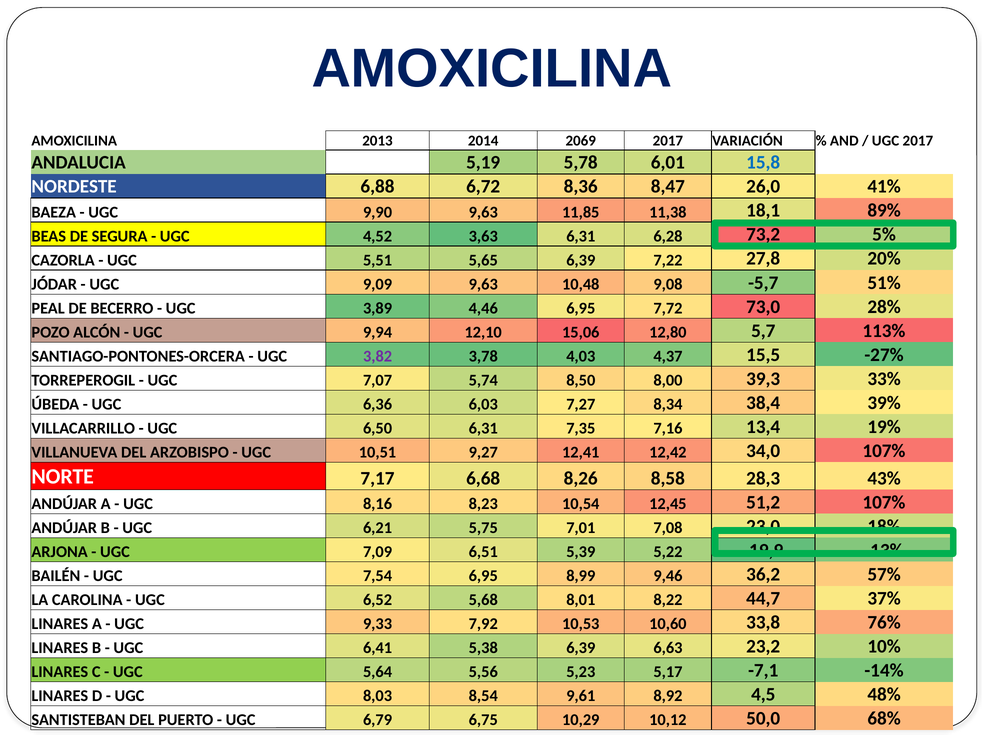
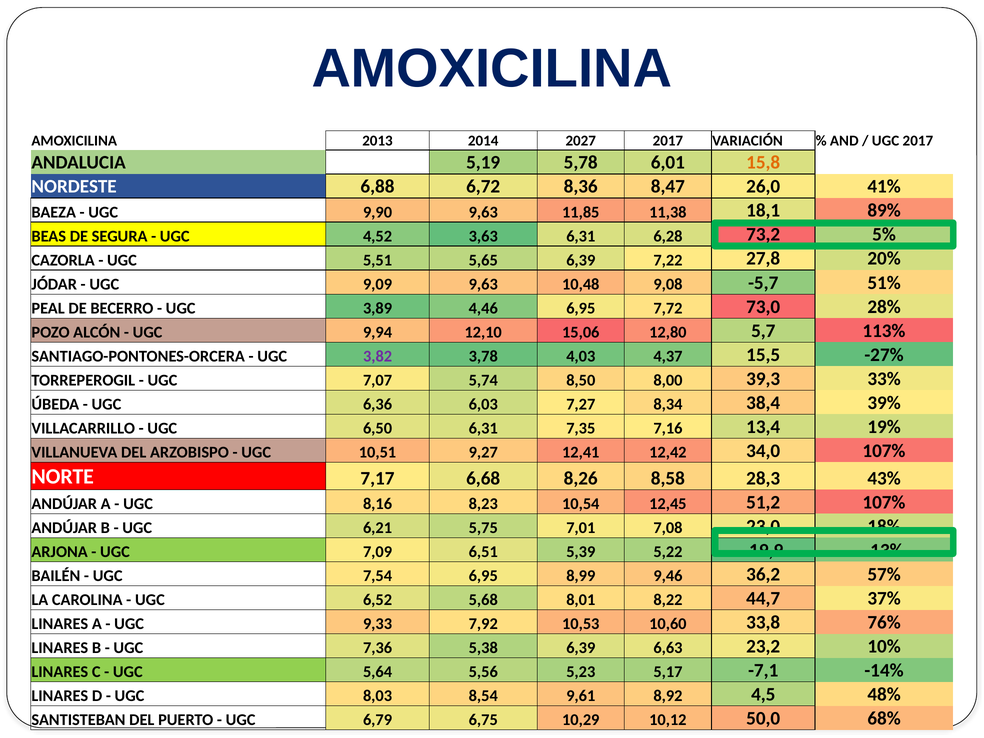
2069: 2069 -> 2027 (581, 141)
15,8 colour: blue -> orange (763, 163)
6,41: 6,41 -> 7,36 (378, 648)
